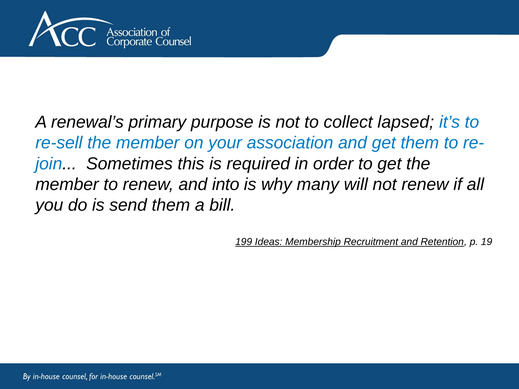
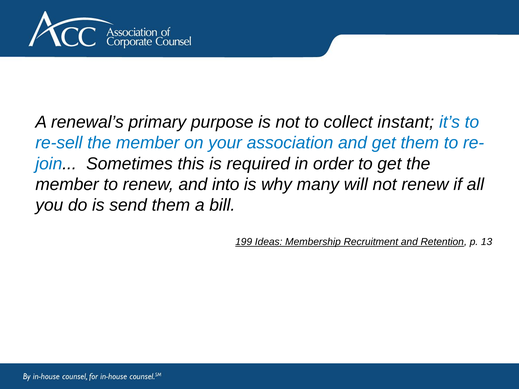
lapsed: lapsed -> instant (406, 122)
19: 19 -> 13 (487, 242)
